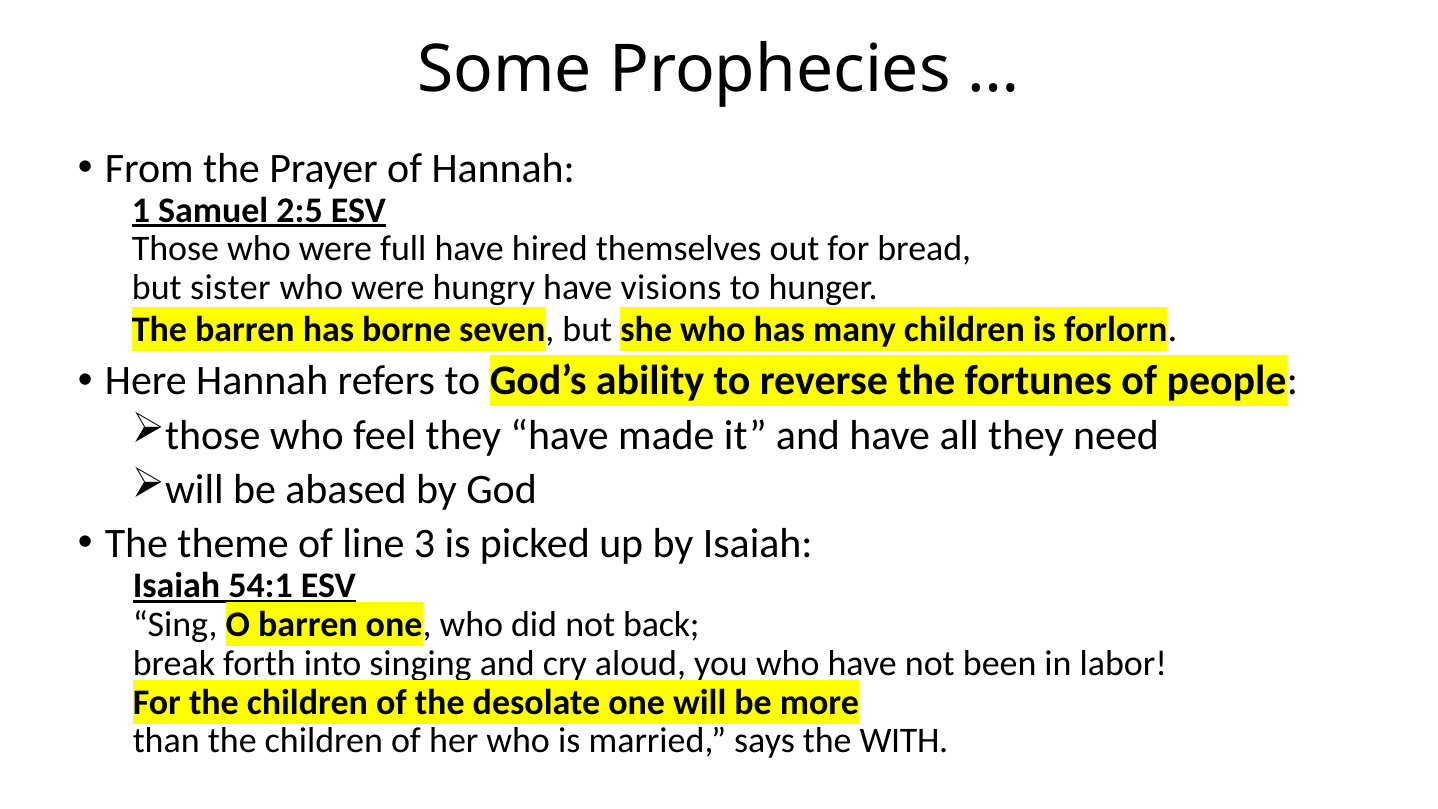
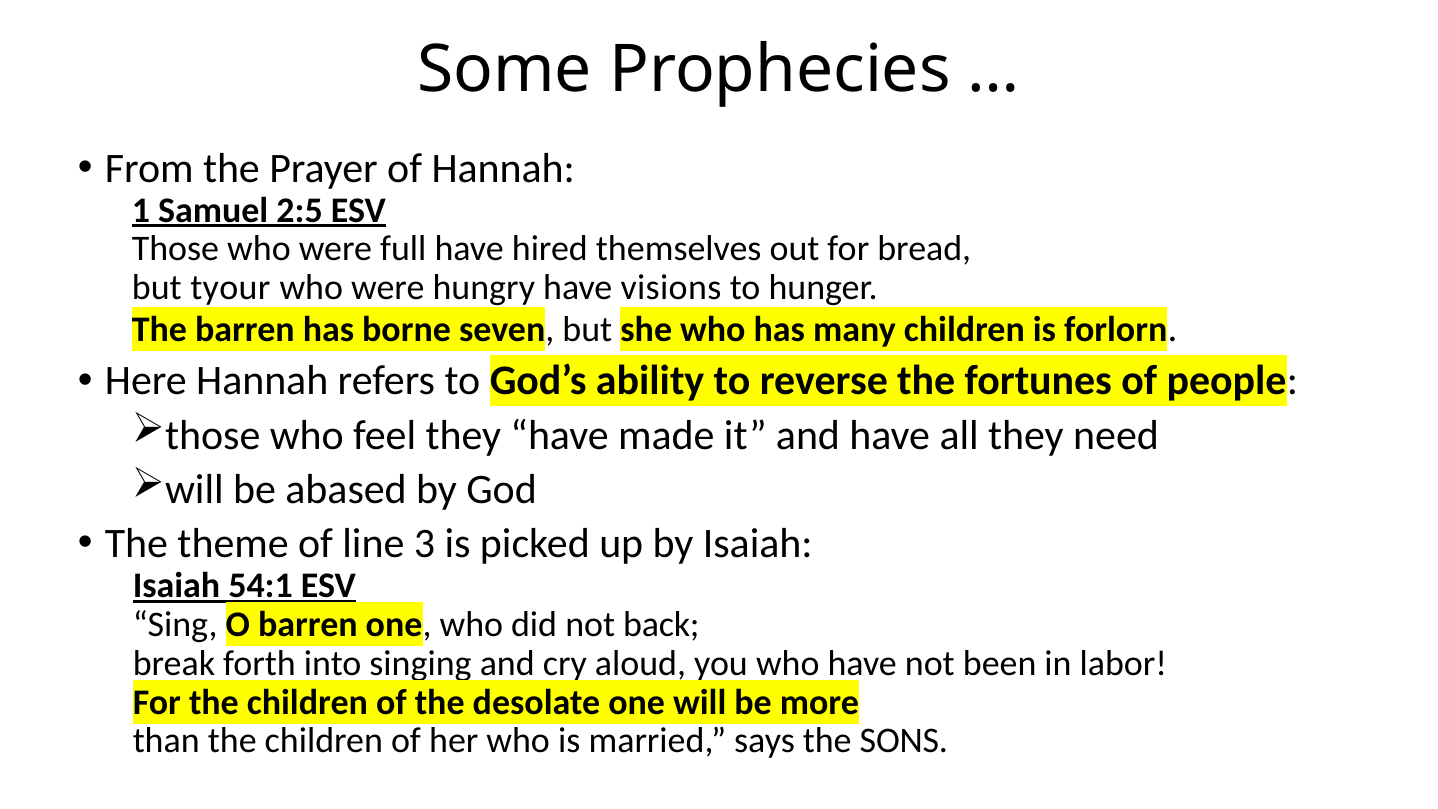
sister: sister -> tyour (230, 288)
WITH: WITH -> SONS (904, 741)
